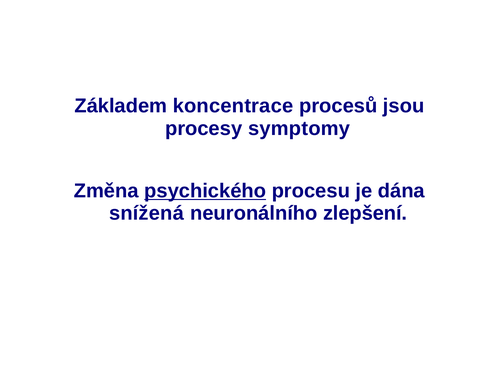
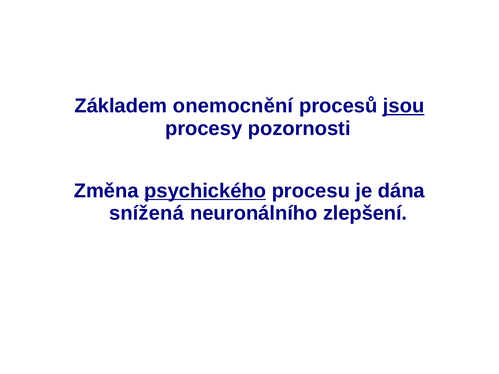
koncentrace: koncentrace -> onemocnění (233, 106)
jsou underline: none -> present (404, 106)
symptomy: symptomy -> pozornosti (299, 128)
